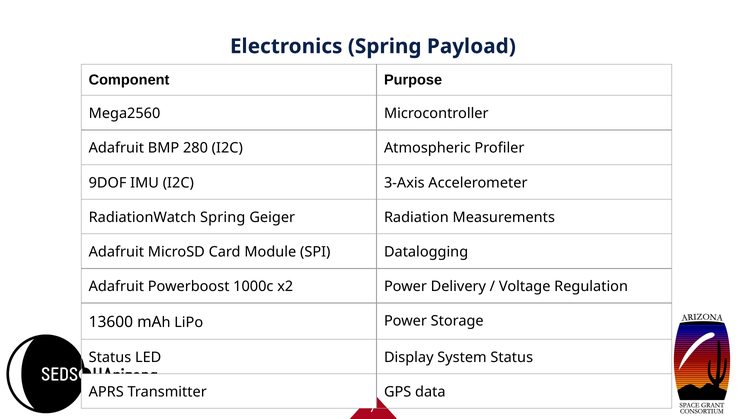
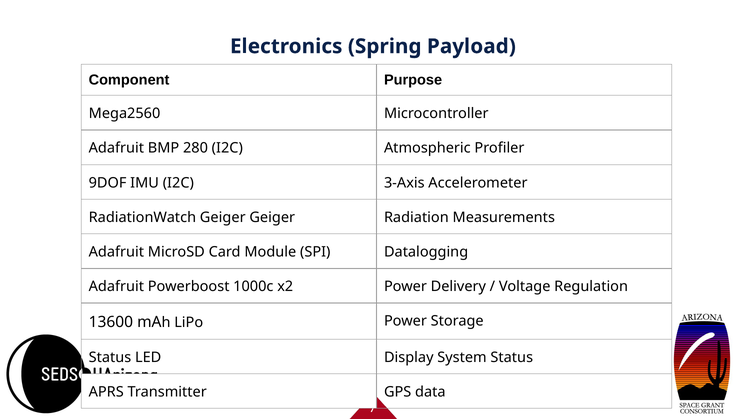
RadiationWatch Spring: Spring -> Geiger (223, 218)
